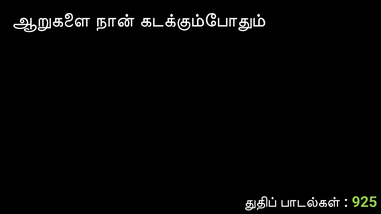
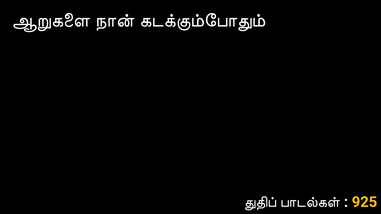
925 colour: light green -> yellow (364, 202)
